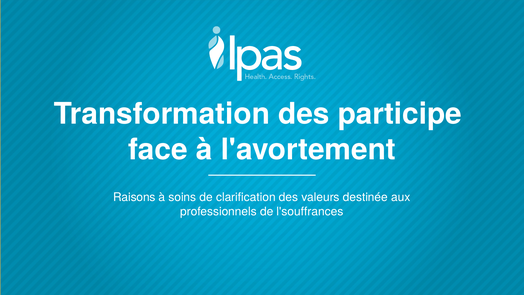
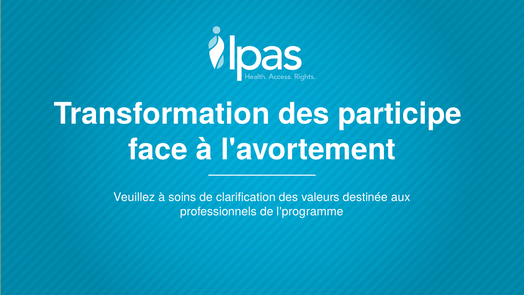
Raisons: Raisons -> Veuillez (134, 197)
l'souffrances: l'souffrances -> l'programme (310, 211)
